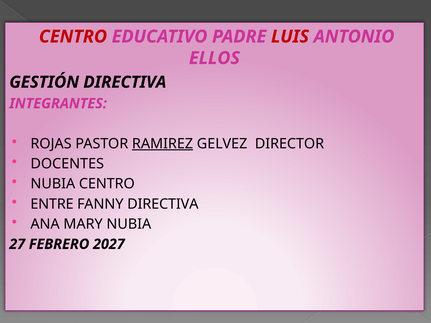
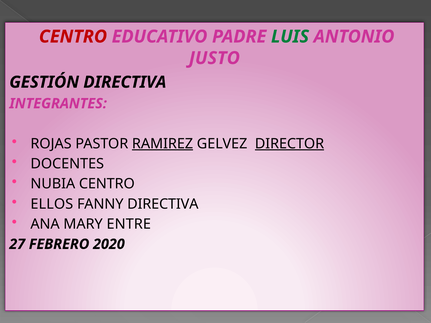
LUIS colour: red -> green (290, 37)
ELLOS: ELLOS -> JUSTO (214, 58)
DIRECTOR underline: none -> present (289, 144)
ENTRE: ENTRE -> ELLOS (52, 204)
MARY NUBIA: NUBIA -> ENTRE (129, 224)
2027: 2027 -> 2020 (109, 244)
